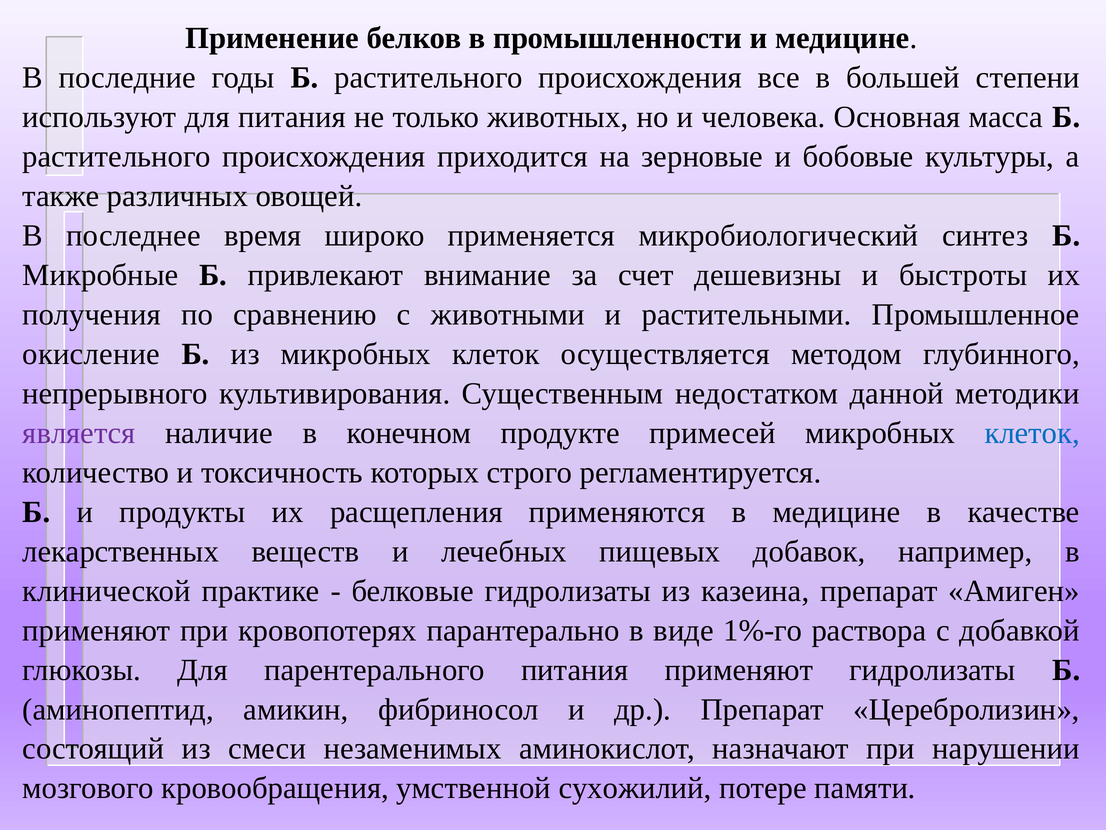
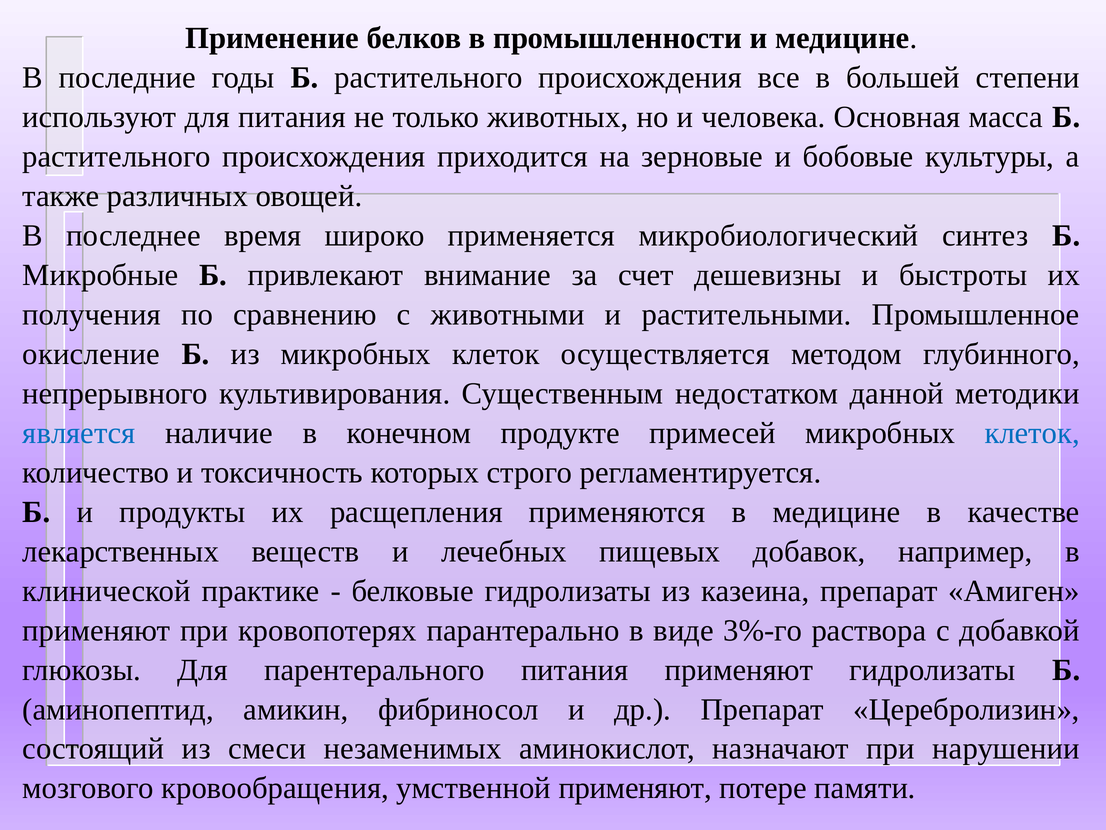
является colour: purple -> blue (79, 433)
1%-го: 1%-го -> 3%-го (763, 630)
умственной сухожилий: сухожилий -> применяют (635, 788)
